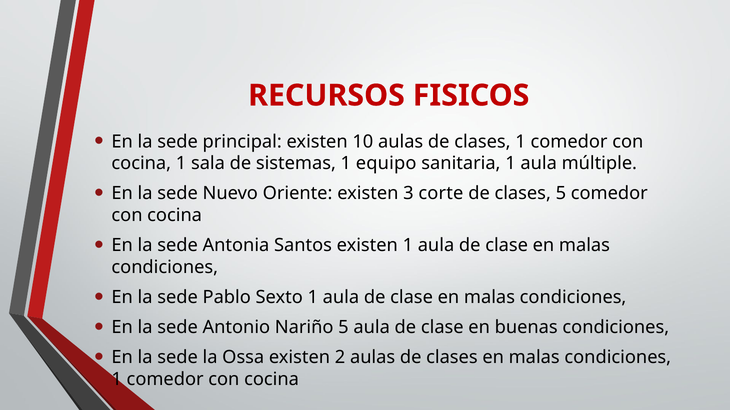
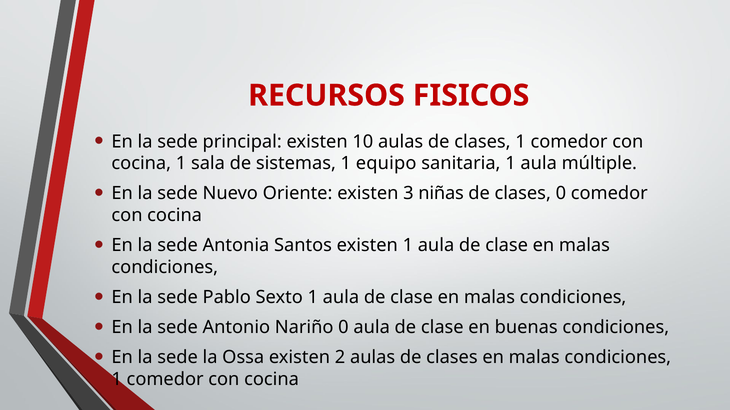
corte: corte -> niñas (441, 194)
clases 5: 5 -> 0 (561, 194)
Nariño 5: 5 -> 0 (343, 328)
